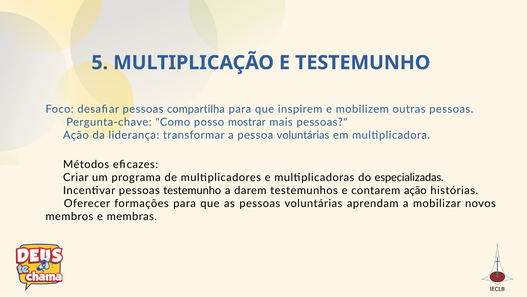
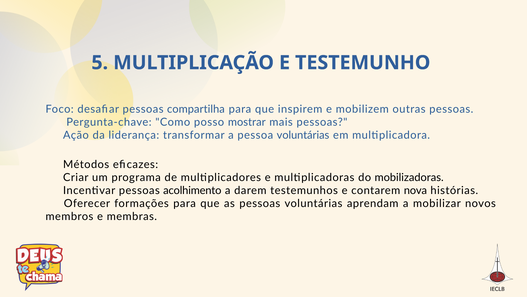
especializadas: especializadas -> mobilizadoras (409, 177)
pessoas testemunho: testemunho -> acolhimento (192, 190)
ação: ação -> nova (415, 190)
